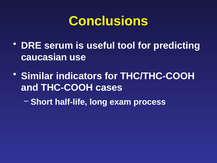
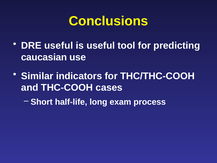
DRE serum: serum -> useful (59, 46)
